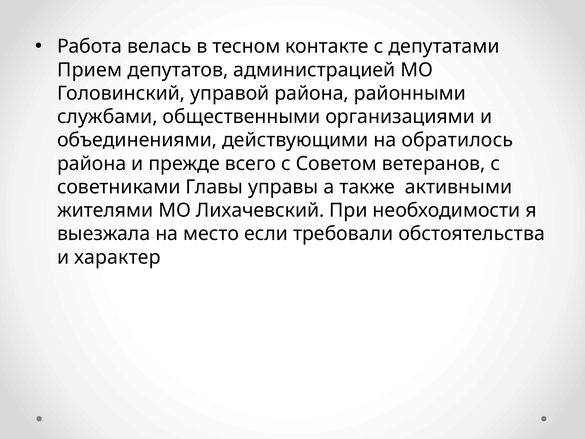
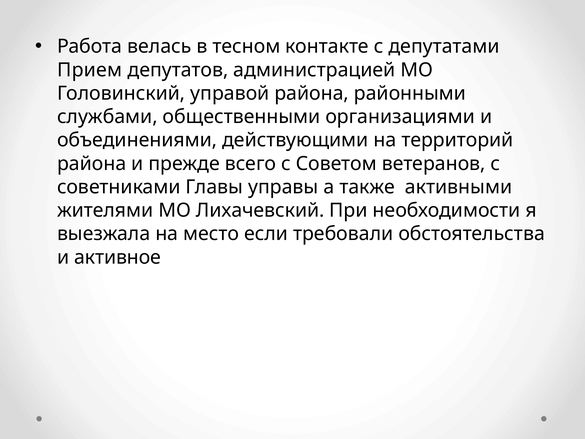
обратилось: обратилось -> территорий (457, 140)
характер: характер -> активное (118, 257)
